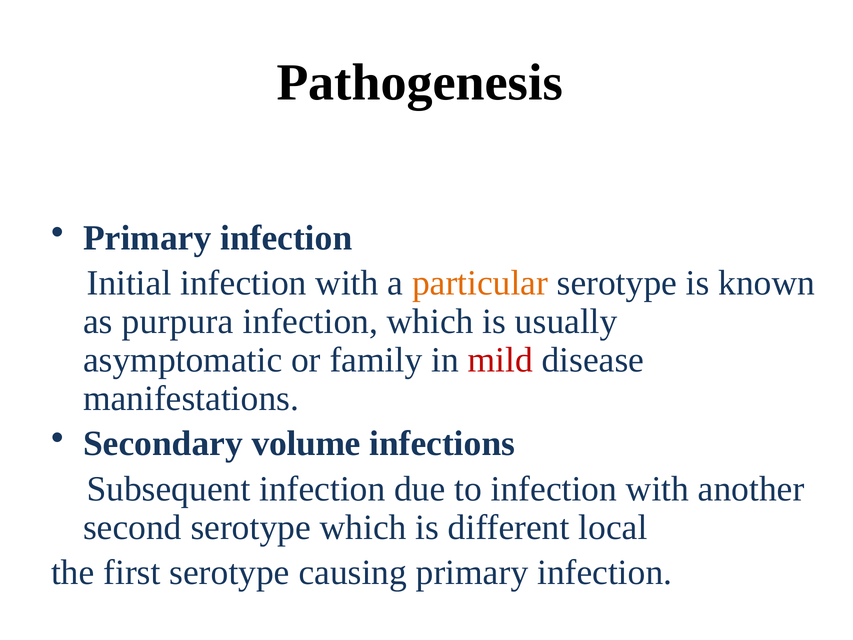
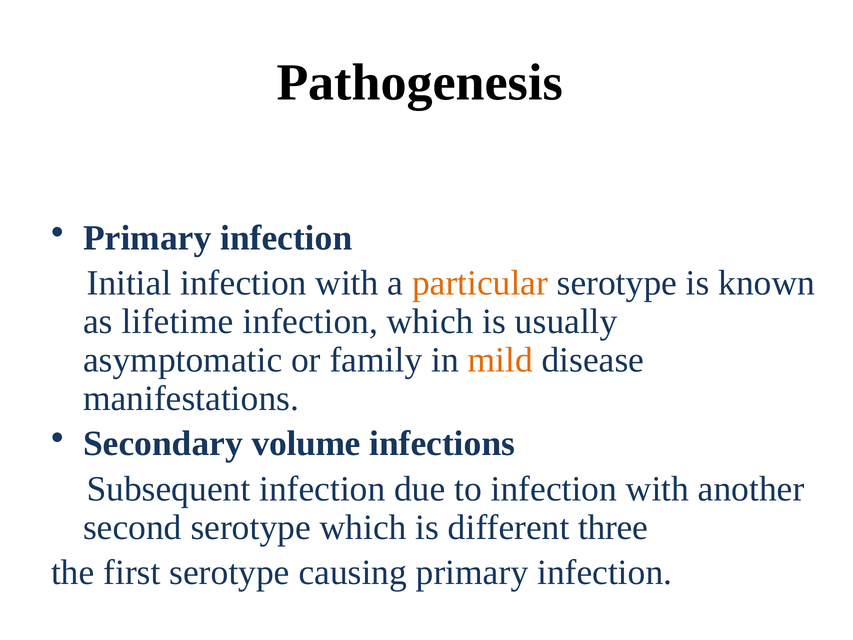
purpura: purpura -> lifetime (178, 322)
mild colour: red -> orange (500, 360)
local: local -> three (613, 527)
